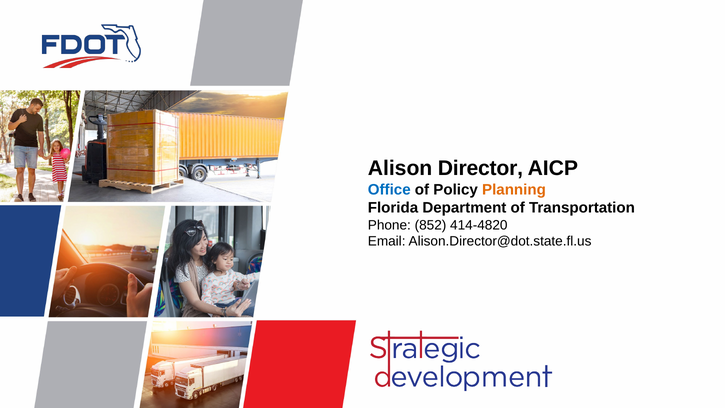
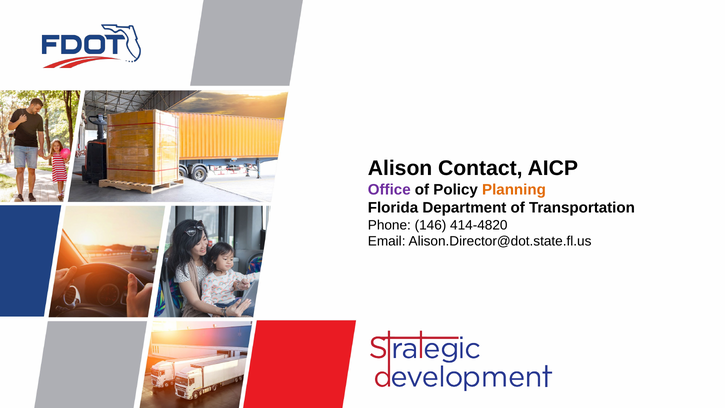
Director: Director -> Contact (480, 168)
Office colour: blue -> purple (389, 190)
852: 852 -> 146 (431, 225)
